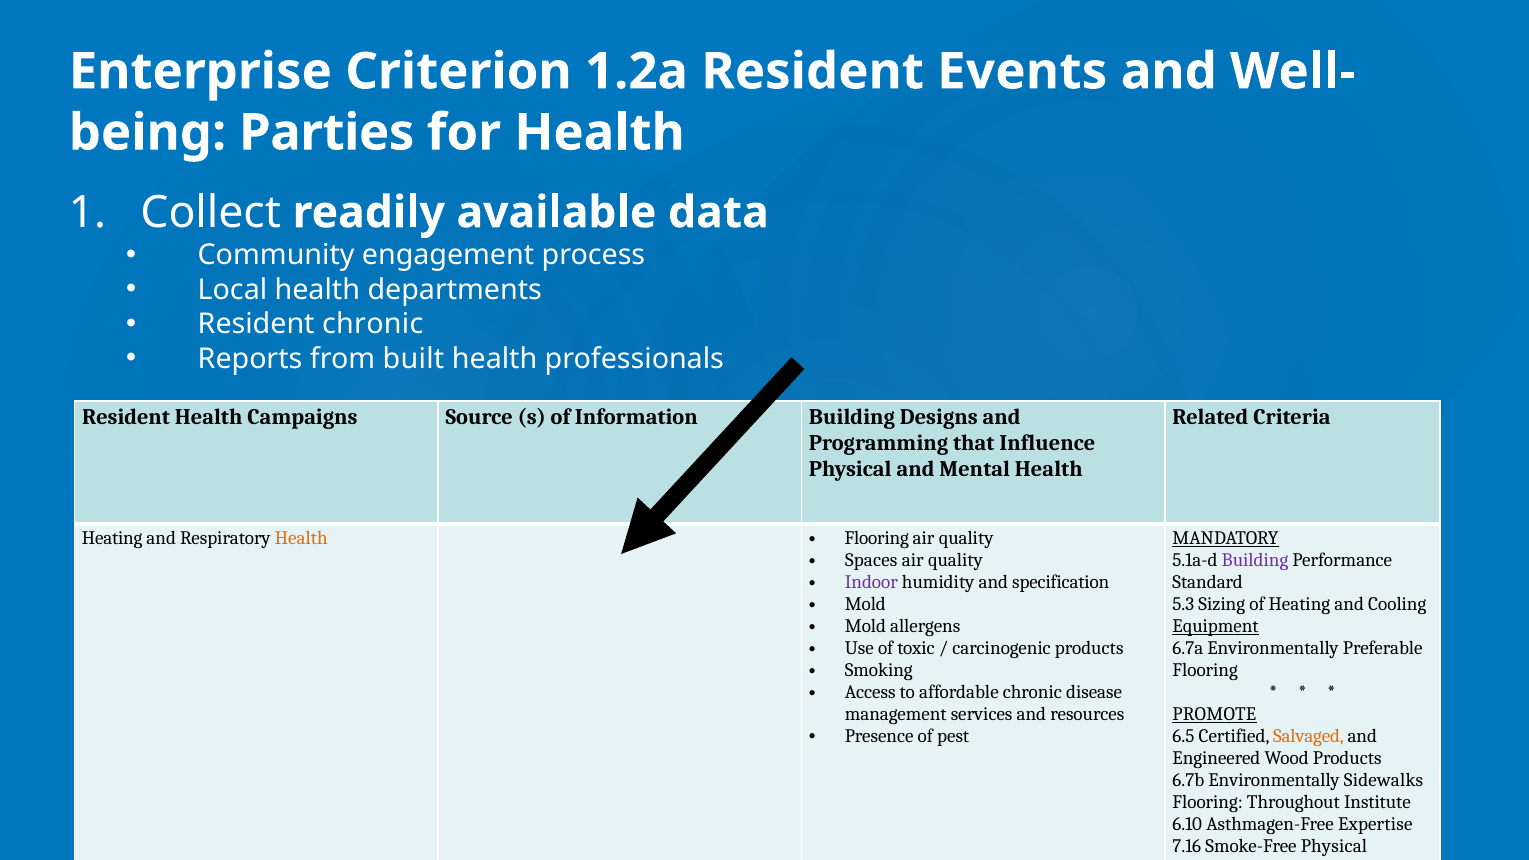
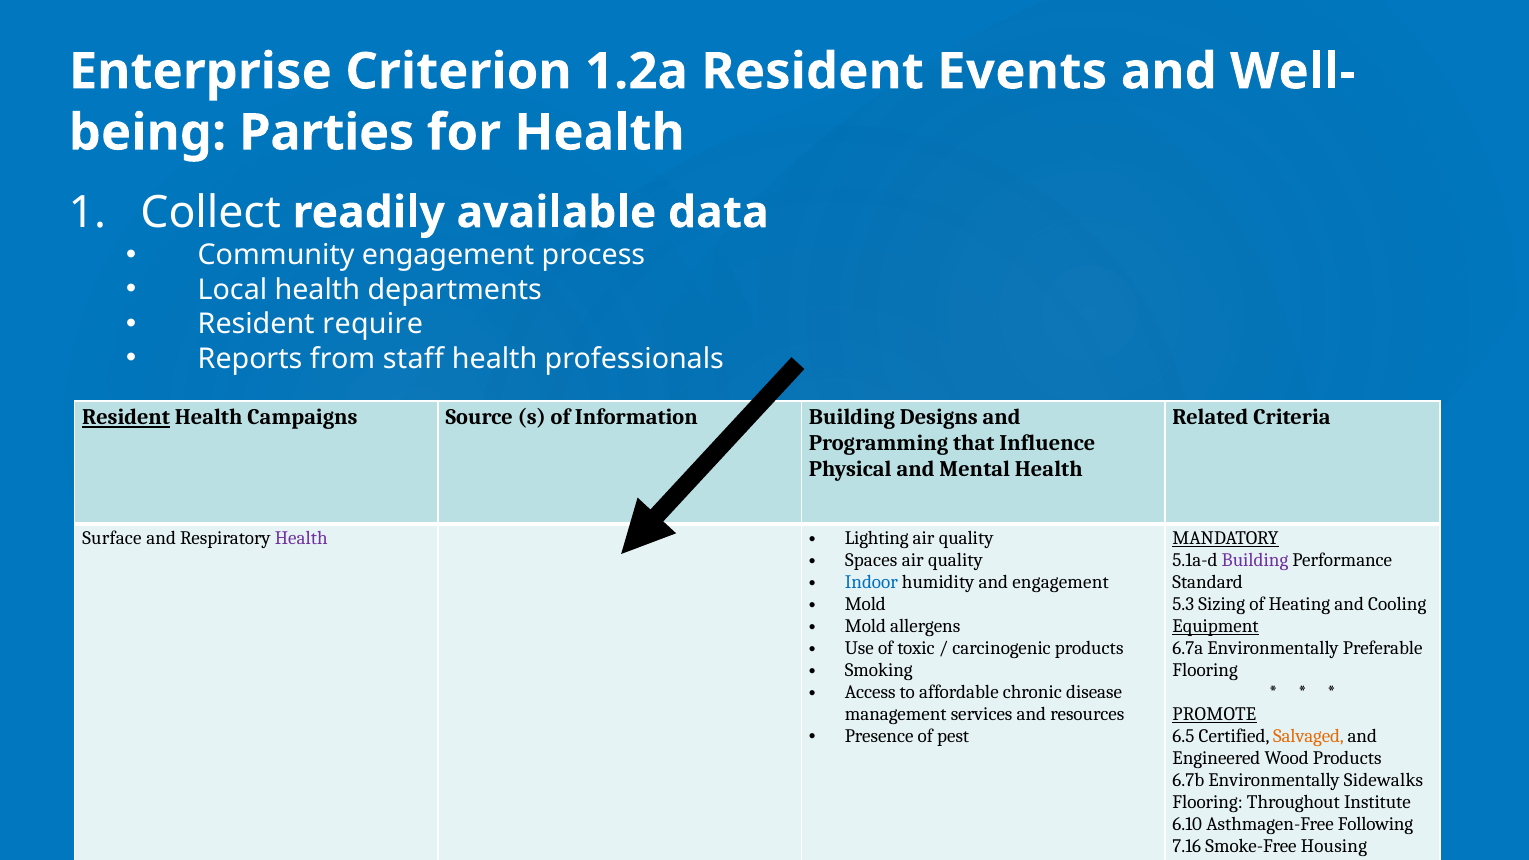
Resident chronic: chronic -> require (373, 324)
built: built -> staff (413, 359)
Resident underline: none -> present (126, 418)
Heating: Heating -> Surface (112, 538)
Health colour: orange -> purple (301, 538)
Flooring: Flooring -> Lighting (877, 538)
Indoor colour: purple -> blue (871, 582)
and specification: specification -> engagement (1061, 582)
Expertise: Expertise -> Following (1375, 824)
Smoke-Free Physical: Physical -> Housing (1334, 846)
